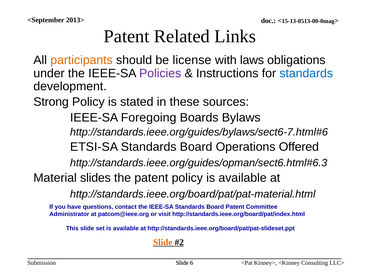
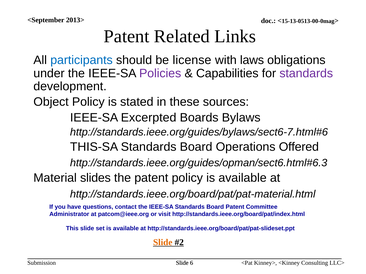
participants colour: orange -> blue (82, 60)
Instructions: Instructions -> Capabilities (227, 73)
standards colour: blue -> purple (306, 73)
Strong: Strong -> Object (51, 102)
Foregoing: Foregoing -> Excerpted (149, 118)
ETSI-SA: ETSI-SA -> THIS-SA (94, 147)
